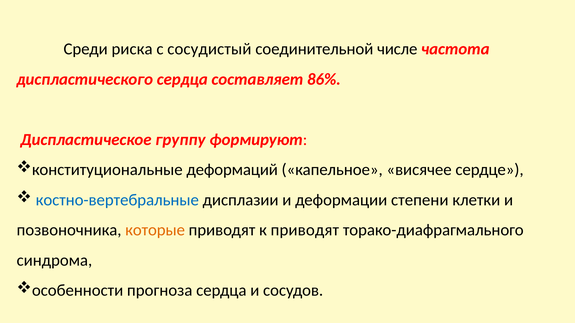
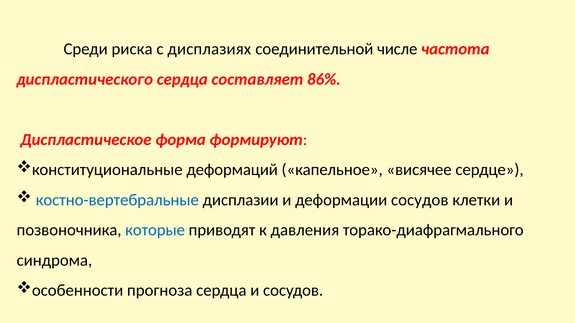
сосудистый: сосудистый -> дисплазиях (209, 49)
группу: группу -> форма (180, 140)
деформации степени: степени -> сосудов (420, 200)
которые colour: orange -> blue (155, 230)
к приводят: приводят -> давления (305, 230)
